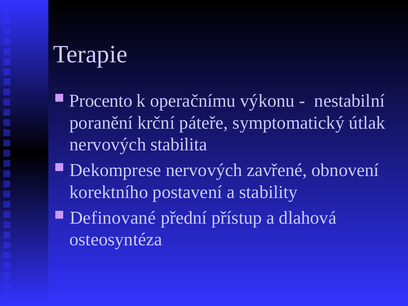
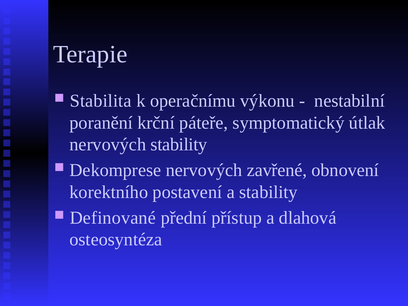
Procento: Procento -> Stabilita (101, 101)
nervových stabilita: stabilita -> stability (179, 145)
